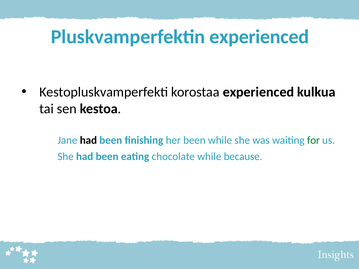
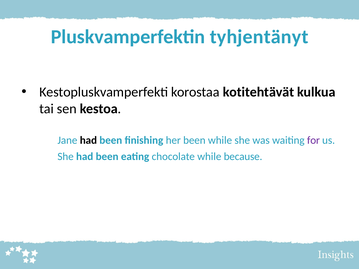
Pluskvamperfektin experienced: experienced -> tyhjentänyt (259, 37)
korostaa experienced: experienced -> kotitehtävät (258, 92)
for colour: green -> purple (313, 140)
